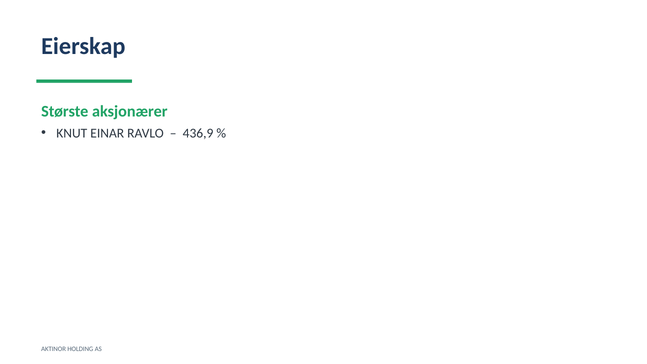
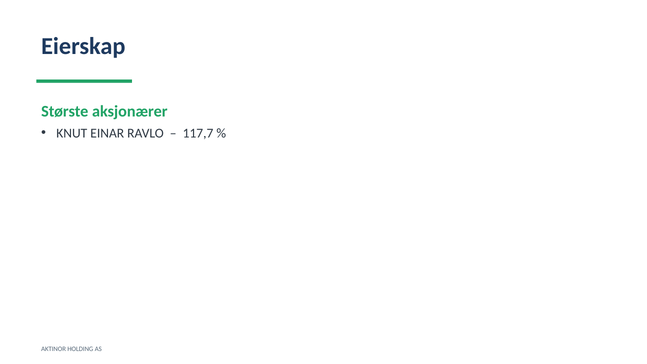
436,9: 436,9 -> 117,7 (198, 133)
